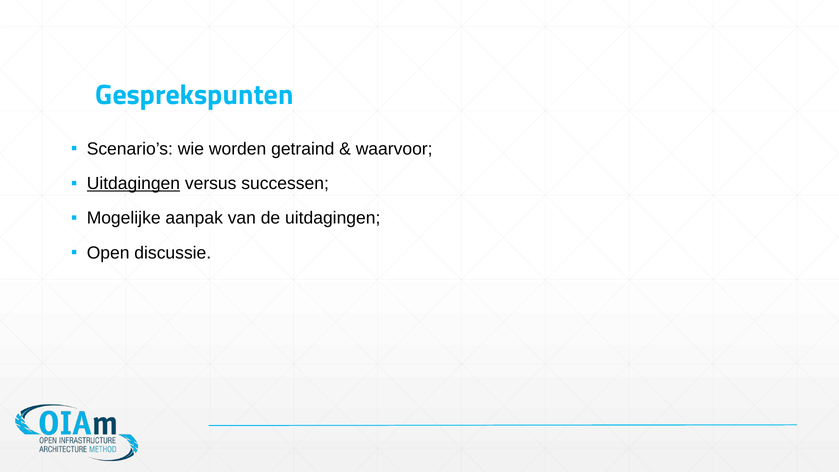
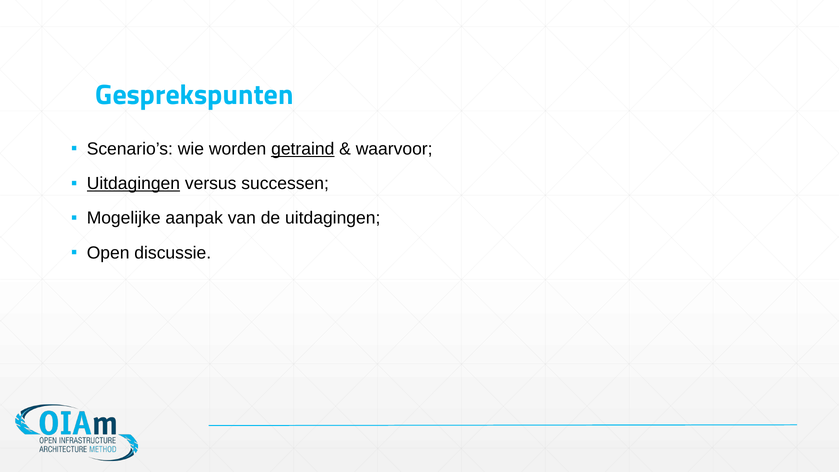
getraind underline: none -> present (303, 149)
